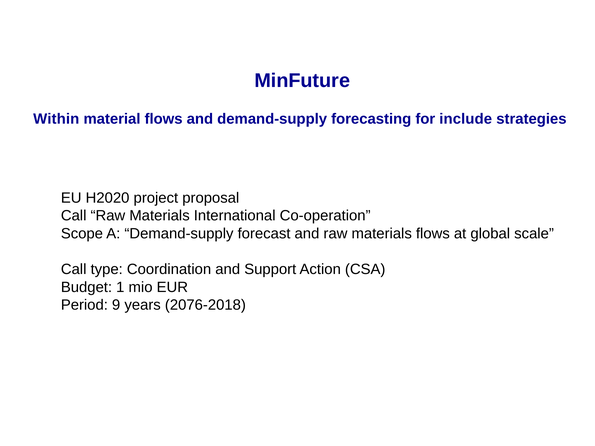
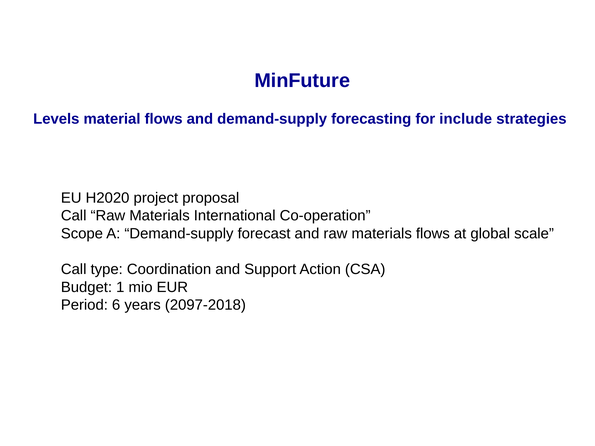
Within: Within -> Levels (56, 119)
9: 9 -> 6 (116, 305)
2076-2018: 2076-2018 -> 2097-2018 (205, 305)
